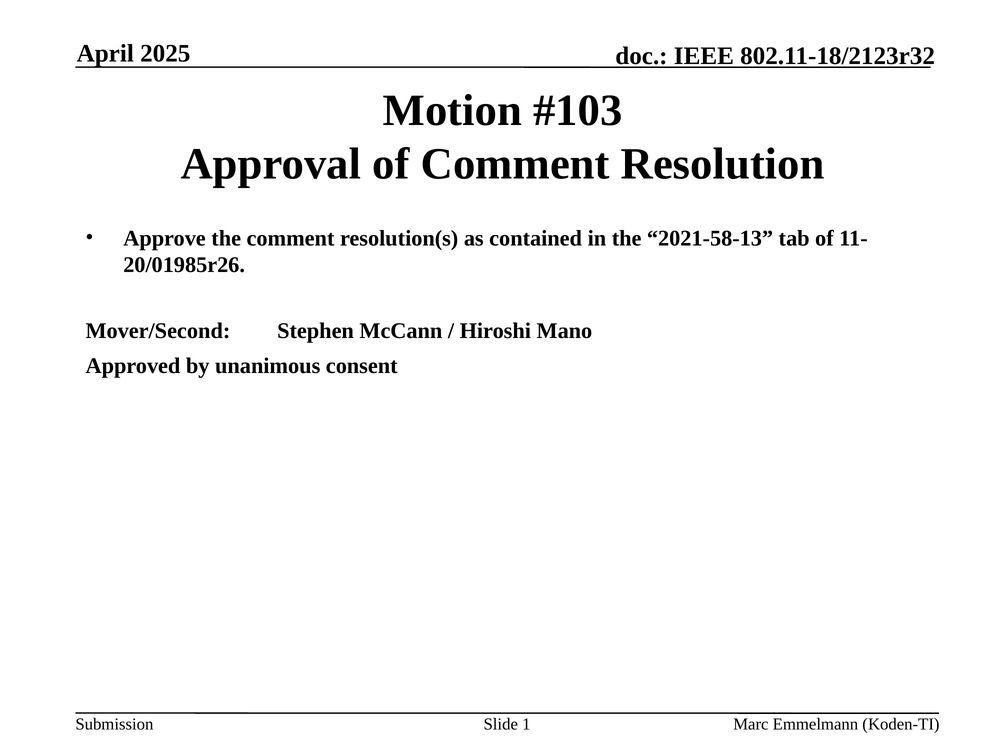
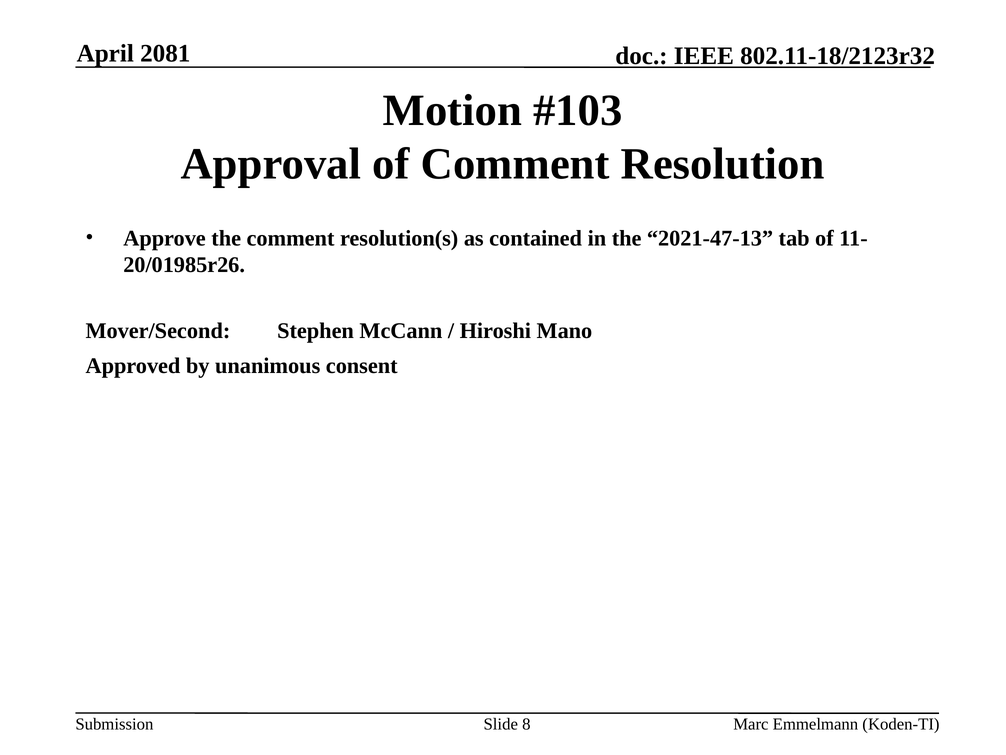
2025: 2025 -> 2081 (165, 53)
2021-58-13: 2021-58-13 -> 2021-47-13 (710, 238)
1: 1 -> 8 (526, 724)
